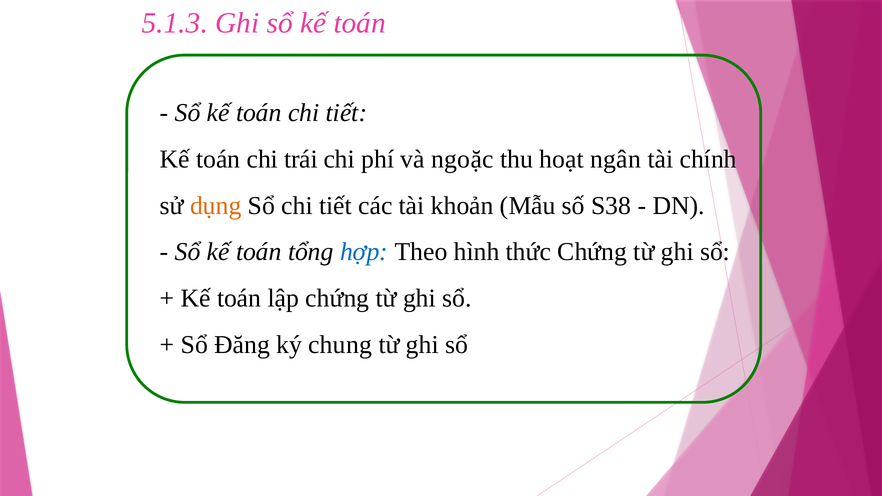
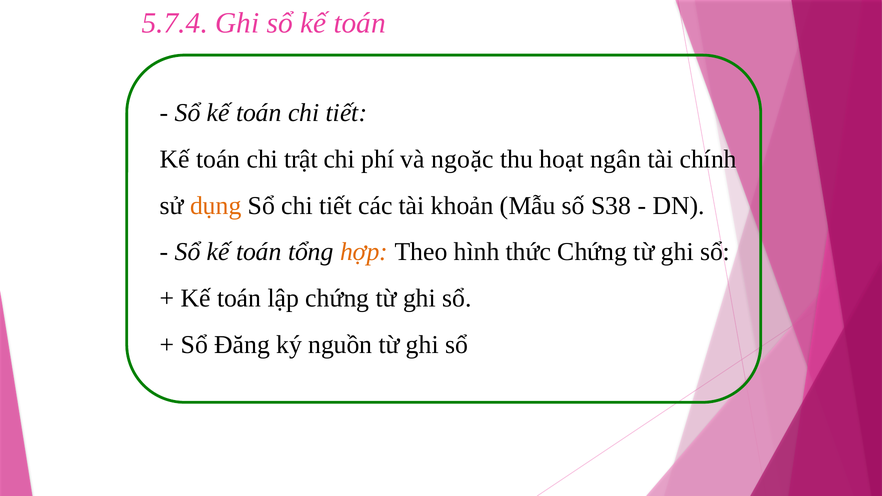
5.1.3: 5.1.3 -> 5.7.4 (175, 23)
trái: trái -> trật (301, 159)
hợp colour: blue -> orange (364, 252)
chung: chung -> nguồn (340, 345)
